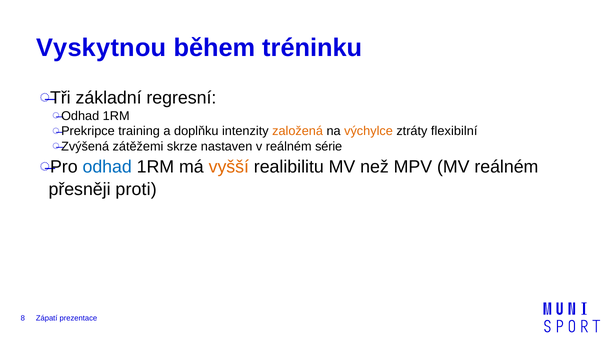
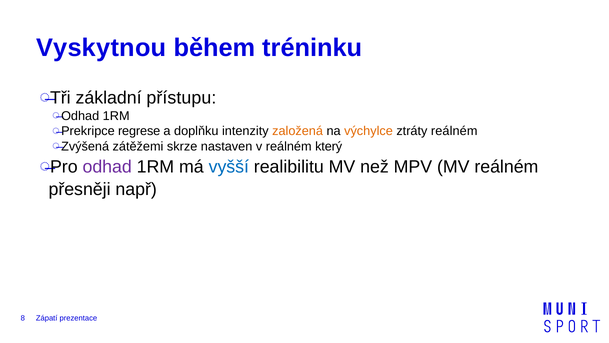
regresní: regresní -> přístupu (181, 98)
training: training -> regrese (139, 131)
ztráty flexibilní: flexibilní -> reálném (454, 131)
série: série -> který (329, 146)
odhad colour: blue -> purple (107, 166)
vyšší colour: orange -> blue (229, 166)
proti: proti -> např (136, 189)
